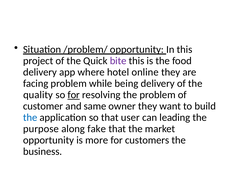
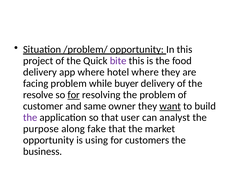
hotel online: online -> where (145, 72)
being: being -> buyer (127, 84)
quality: quality -> resolve (38, 95)
want underline: none -> present (170, 106)
the colour: blue -> purple (30, 118)
leading: leading -> analyst (175, 118)
more: more -> using (97, 140)
